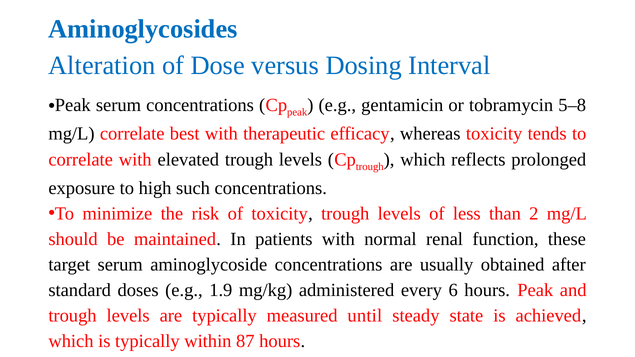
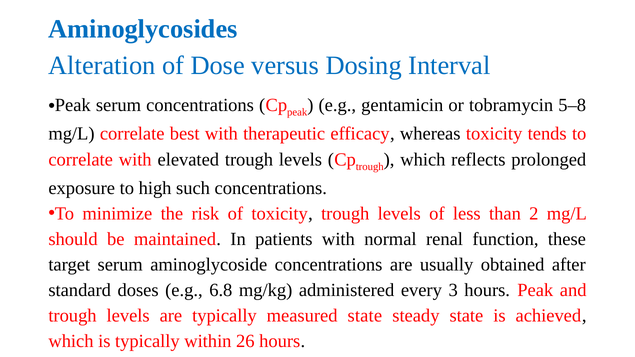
1.9: 1.9 -> 6.8 (221, 290)
6: 6 -> 3 (453, 290)
measured until: until -> state (365, 316)
87: 87 -> 26 (245, 341)
